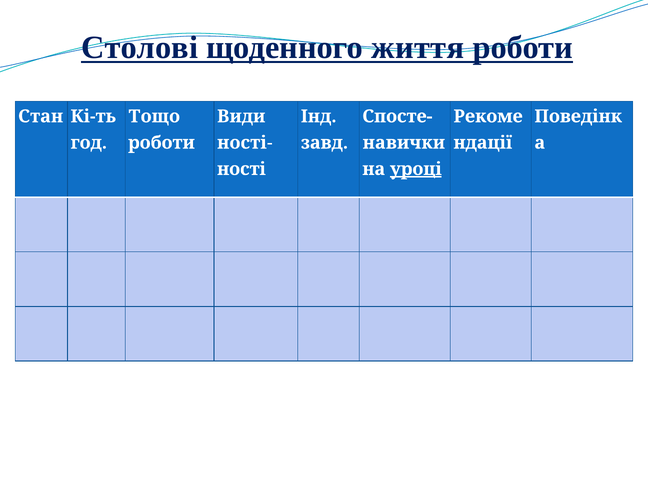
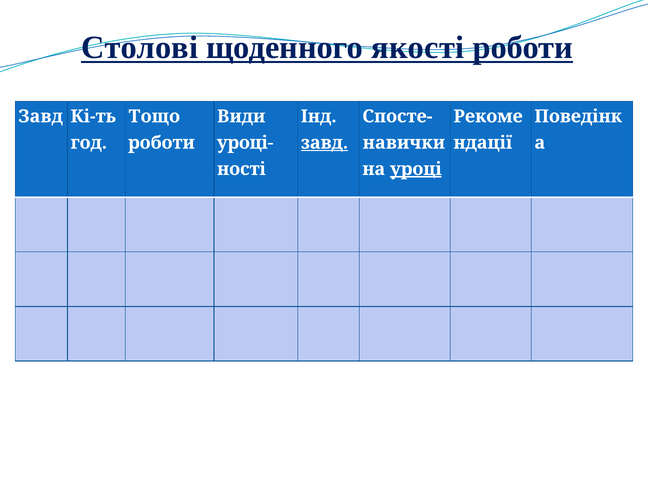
життя: життя -> якості (418, 48)
Стан: Стан -> Завд (41, 116)
ності-: ності- -> уроці- (245, 143)
завд underline: none -> present (324, 143)
